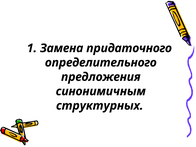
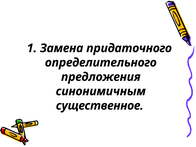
структурных: структурных -> существенное (100, 106)
